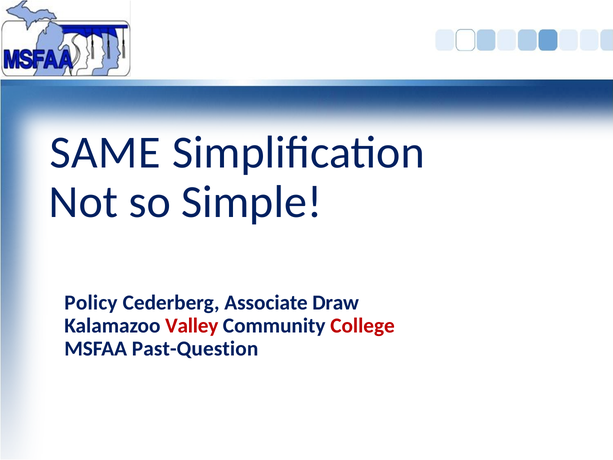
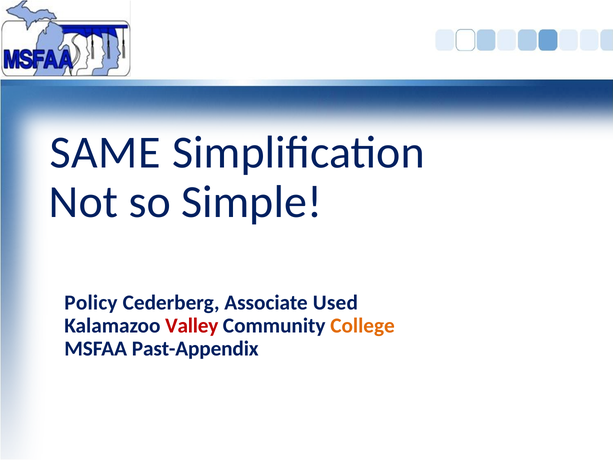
Draw: Draw -> Used (335, 303)
College colour: red -> orange (363, 326)
Past-Question: Past-Question -> Past-Appendix (195, 349)
